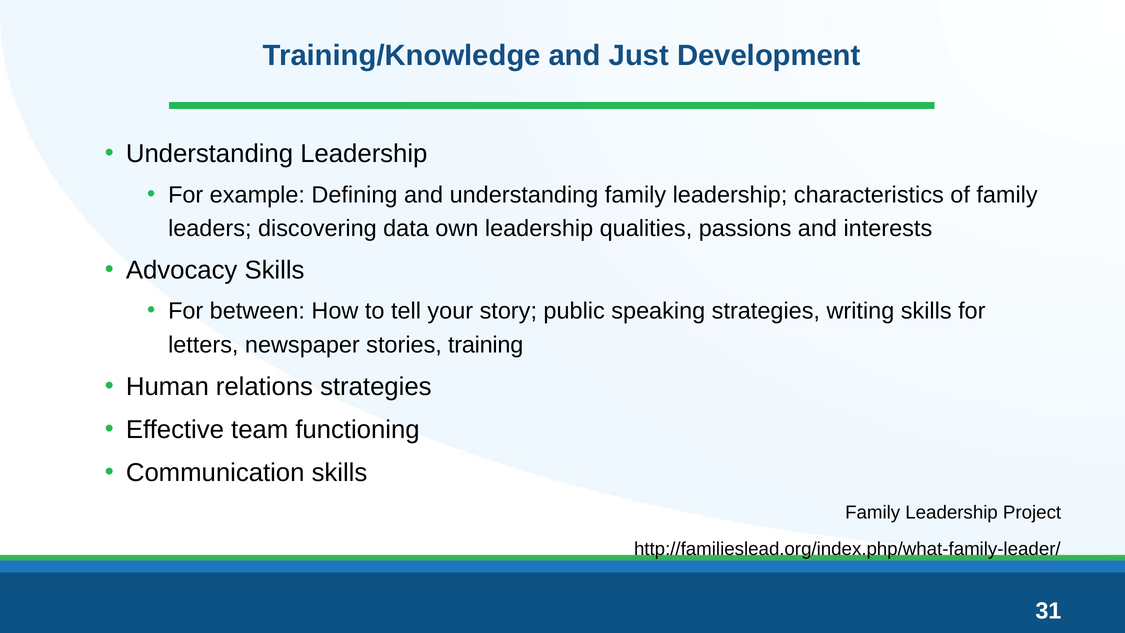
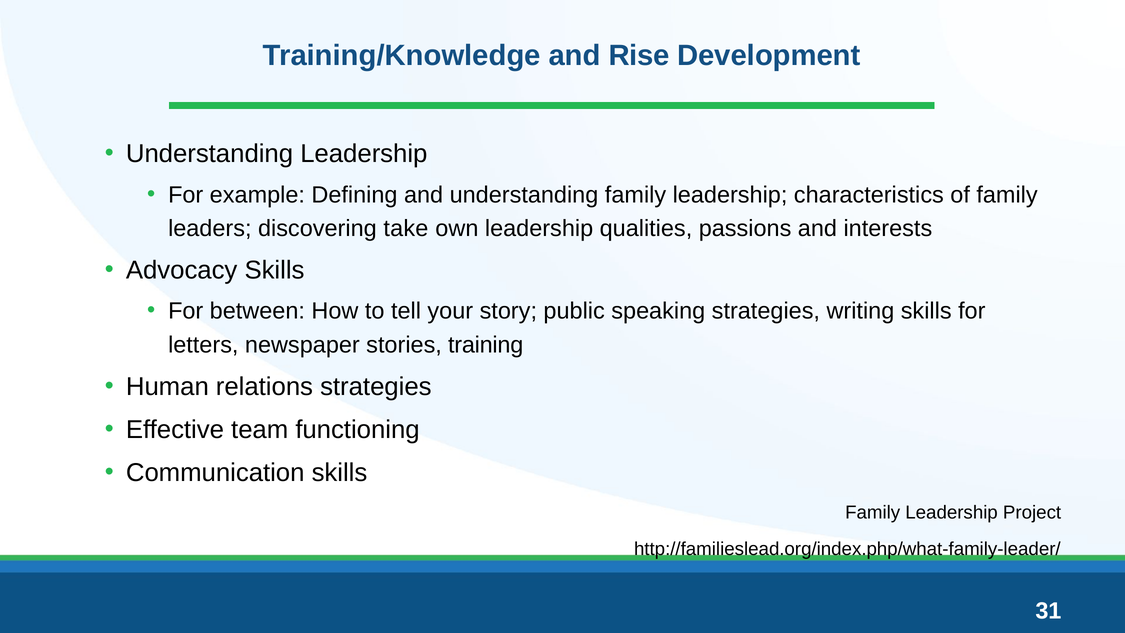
Just: Just -> Rise (639, 56)
data: data -> take (406, 229)
